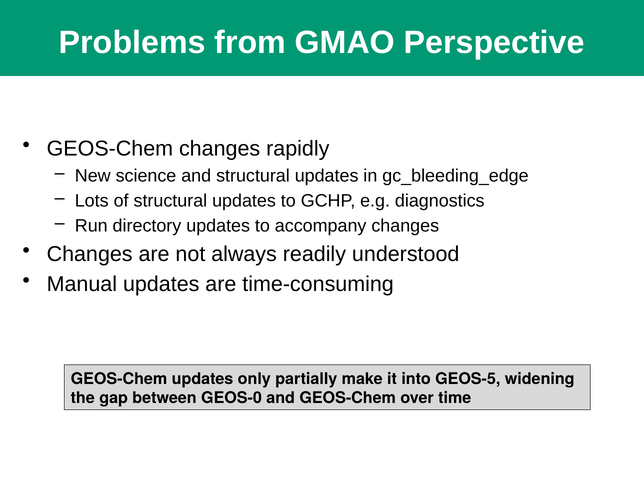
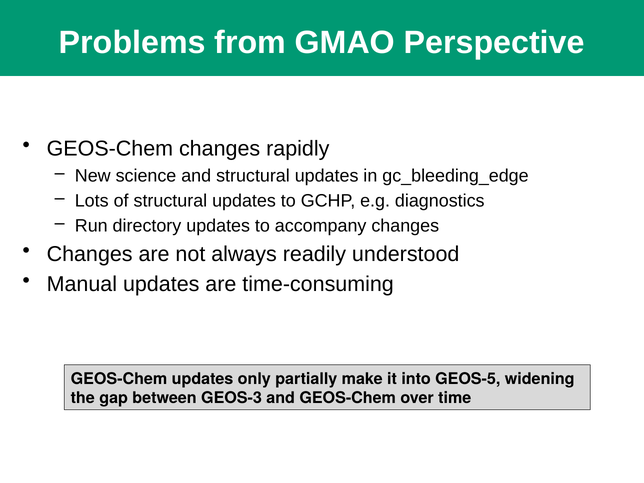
GEOS-0: GEOS-0 -> GEOS-3 (231, 398)
